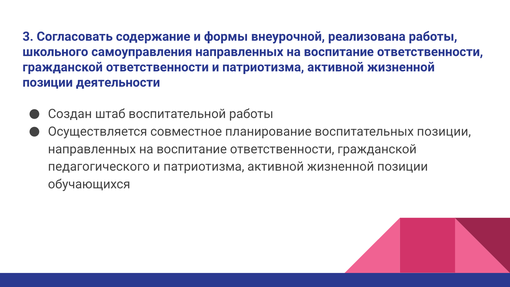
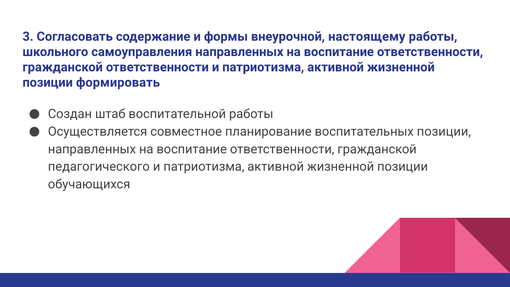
реализована: реализована -> настоящему (367, 37)
деятельности: деятельности -> формировать (118, 82)
